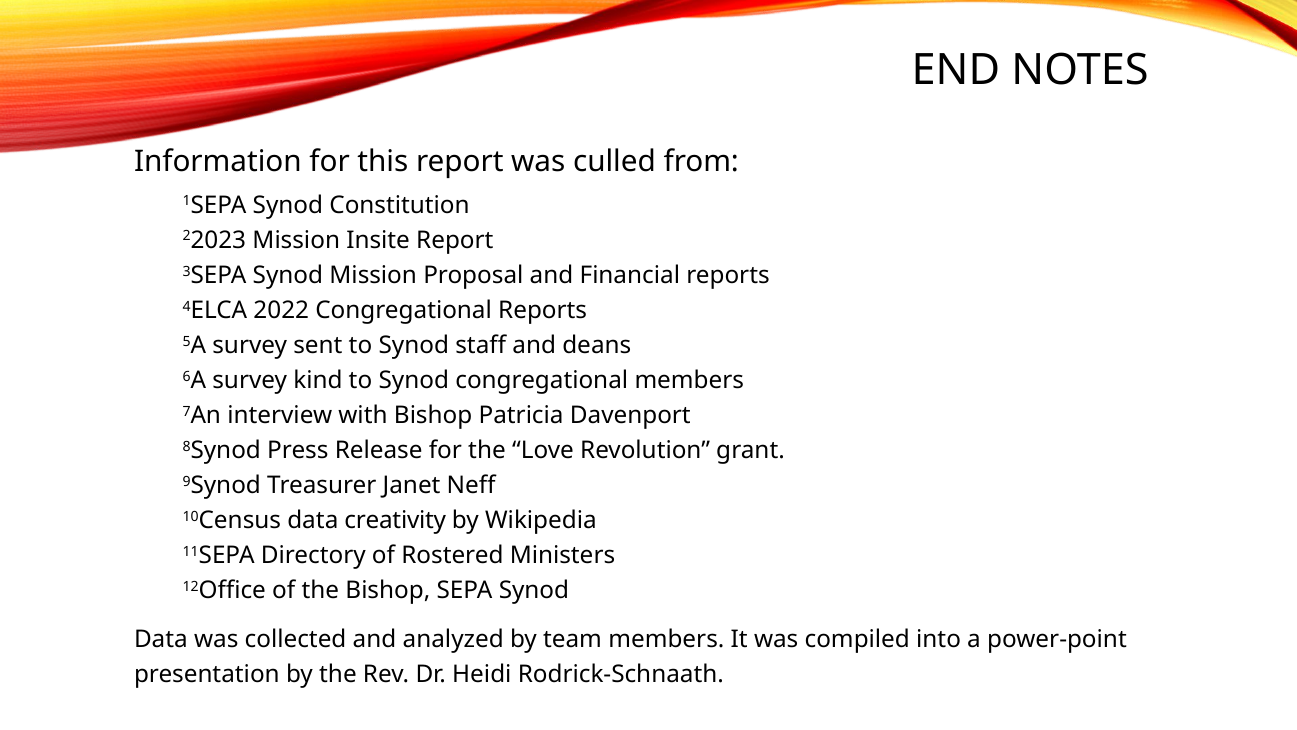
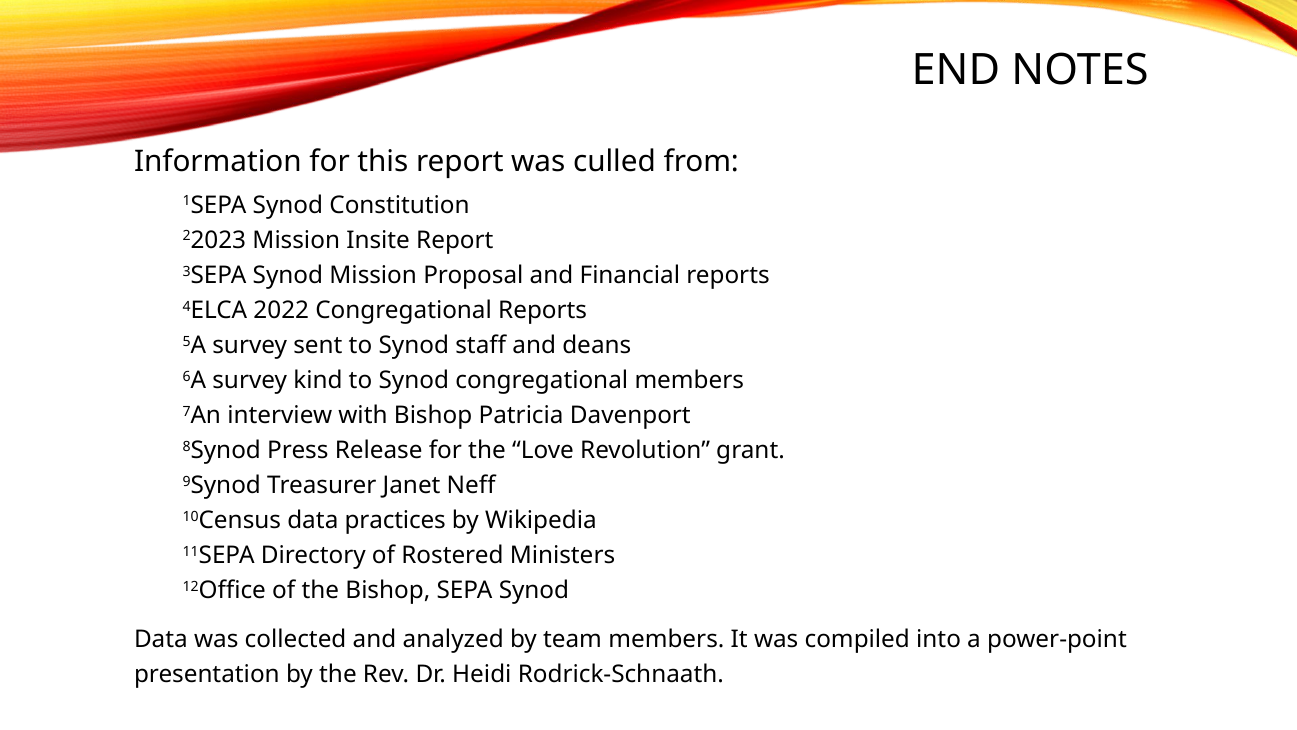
creativity: creativity -> practices (395, 520)
